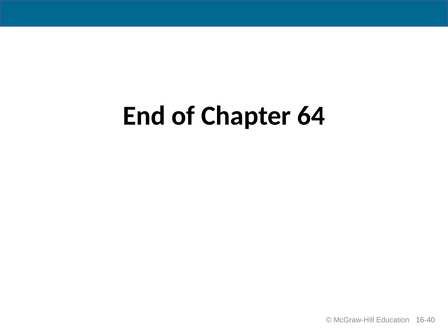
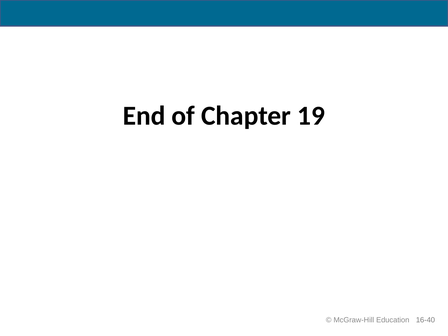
64: 64 -> 19 (311, 116)
